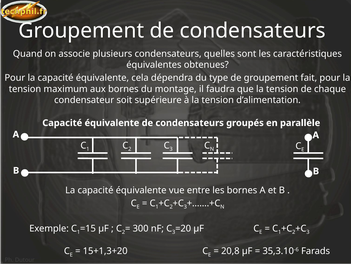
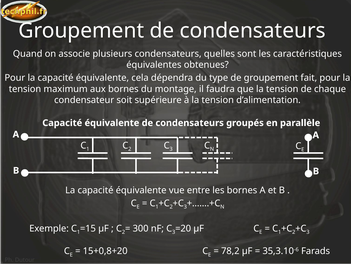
15+1,3+20: 15+1,3+20 -> 15+0,8+20 (105, 250)
20,8: 20,8 -> 78,2 (230, 250)
